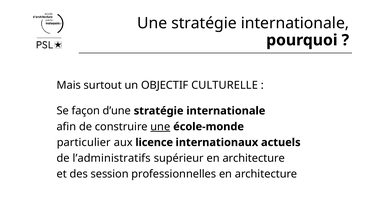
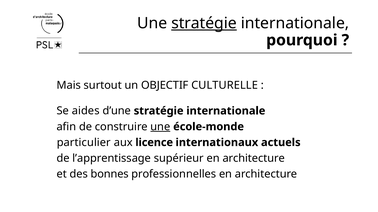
stratégie underline: none -> present (204, 23)
façon: façon -> aides (86, 111)
l’administratifs: l’administratifs -> l’apprentissage (112, 159)
session: session -> bonnes (110, 175)
